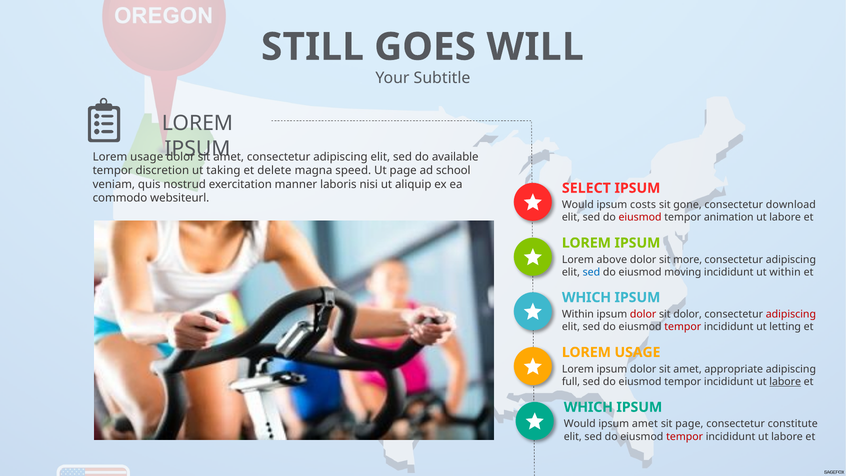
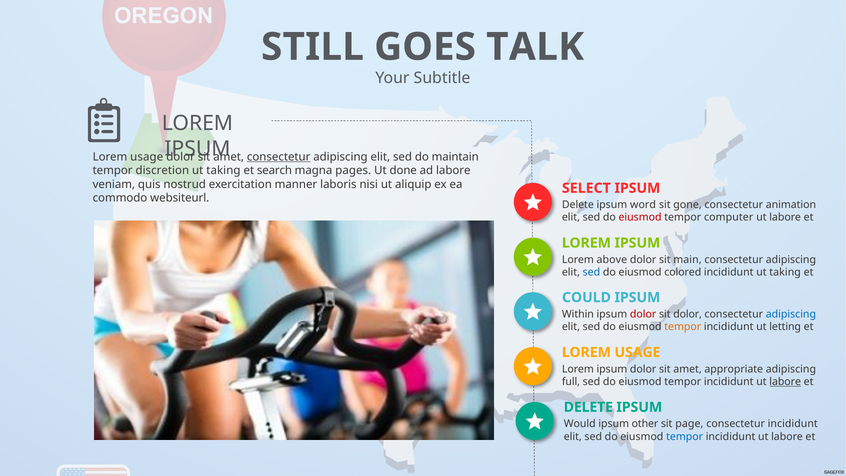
WILL: WILL -> TALK (535, 47)
consectetur underline: none -> present (279, 157)
available: available -> maintain (455, 157)
delete: delete -> search (274, 170)
speed: speed -> pages (353, 170)
Ut page: page -> done (403, 170)
ad school: school -> labore (453, 170)
Would: Would -> Delete (578, 205)
costs: costs -> word (643, 205)
download: download -> animation (791, 205)
animation: animation -> computer (729, 217)
more: more -> main (687, 260)
moving: moving -> colored (683, 272)
incididunt ut within: within -> taking (785, 272)
WHICH: WHICH -> COULD (586, 297)
adipiscing colour: red -> blue (791, 314)
tempor colour: red -> orange (683, 327)
WHICH: WHICH -> DELETE (588, 407)
ipsum amet: amet -> other (645, 424)
consectetur constitute: constitute -> incididunt (793, 424)
tempor colour: red -> blue (685, 436)
